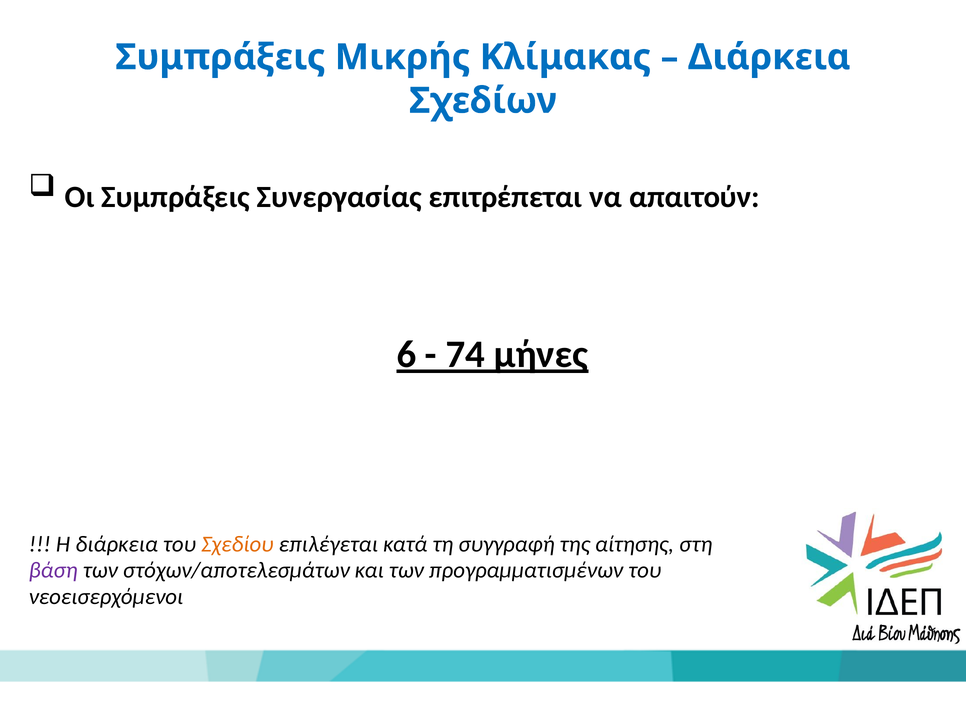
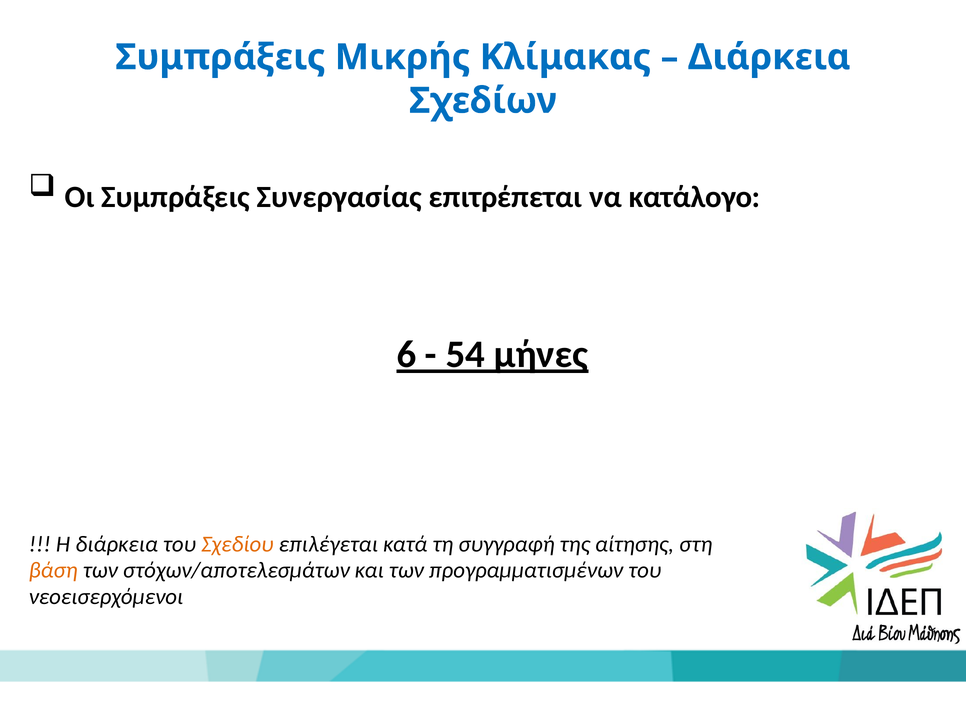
απαιτούν: απαιτούν -> κατάλογο (694, 197)
74: 74 -> 54 (465, 354)
βάση colour: purple -> orange (53, 570)
